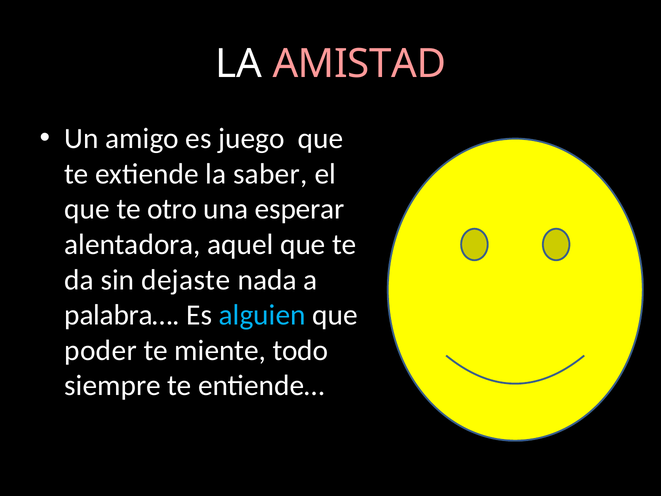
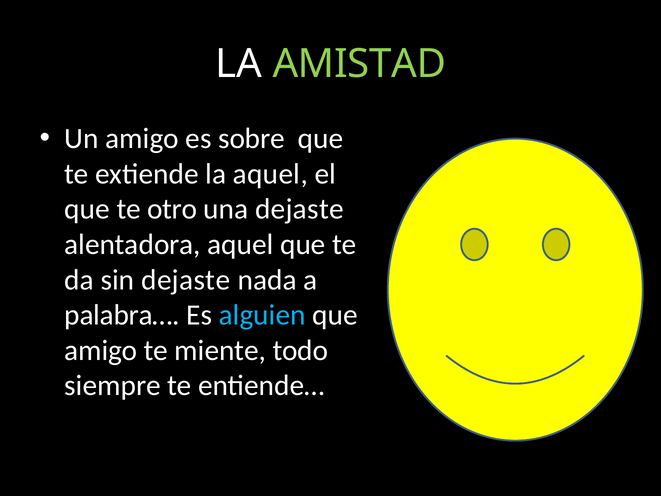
AMISTAD colour: pink -> light green (359, 64)
juego: juego -> sobre (252, 139)
la saber: saber -> aquel (270, 174)
una esperar: esperar -> dejaste (299, 209)
poder: poder -> amigo (101, 350)
